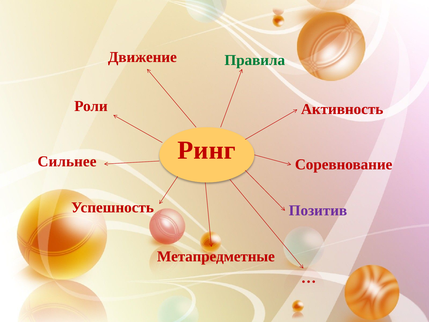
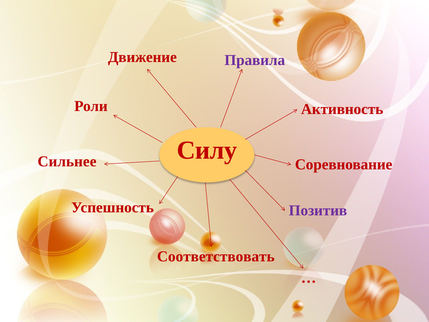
Правила colour: green -> purple (255, 60)
Ринг: Ринг -> Силу (207, 150)
Метапредметные: Метапредметные -> Соответствовать (216, 256)
